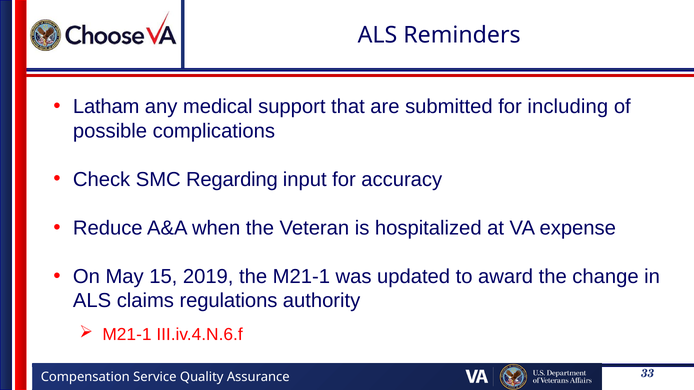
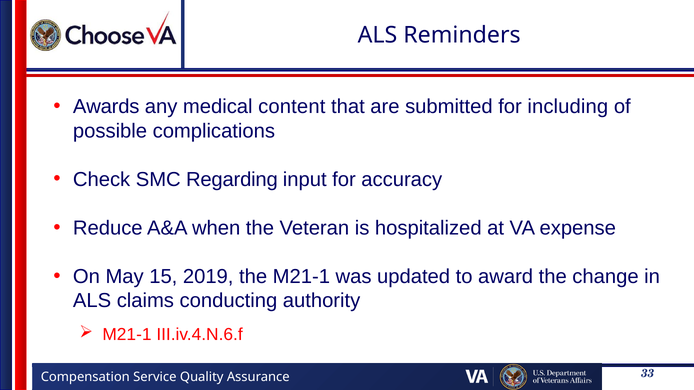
Latham: Latham -> Awards (106, 107)
support: support -> content (292, 107)
regulations: regulations -> conducting (228, 301)
